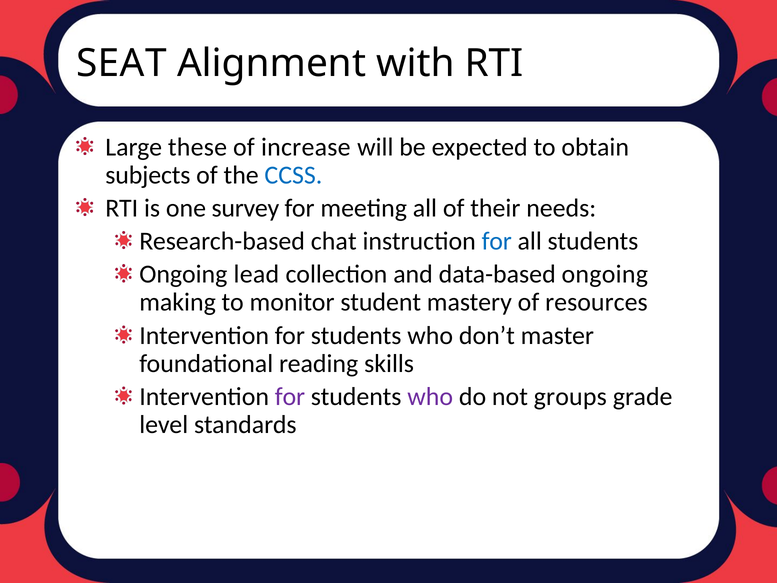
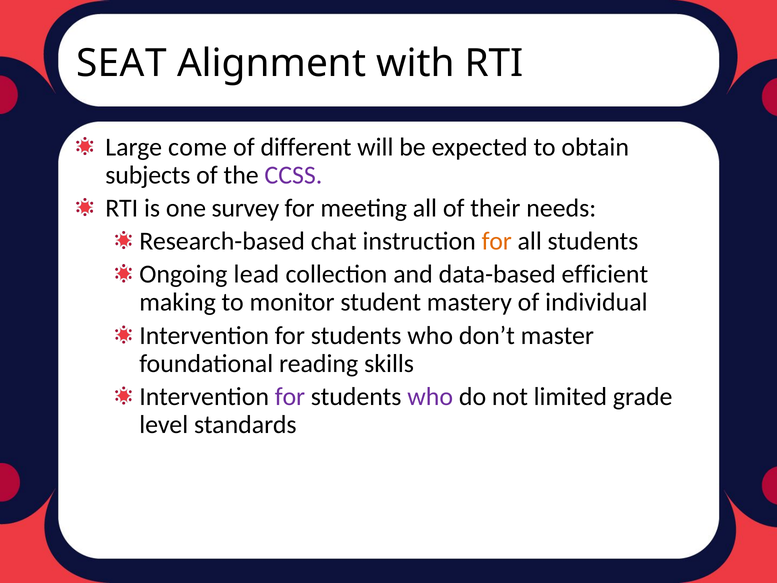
these: these -> come (198, 147)
increase: increase -> different (306, 147)
CCSS colour: blue -> purple (293, 175)
for colour: blue -> orange (497, 241)
data-based ongoing: ongoing -> efficient (605, 274)
resources: resources -> individual (596, 302)
groups: groups -> limited (570, 396)
